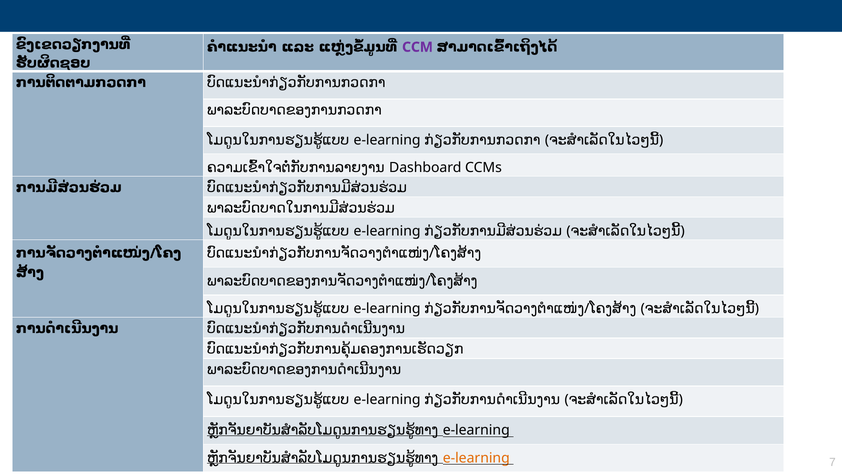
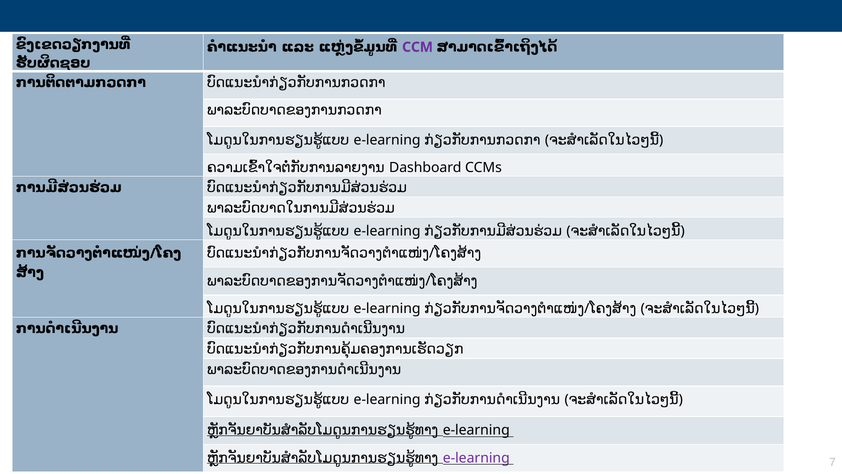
e-learning colour: orange -> purple (476, 458)
